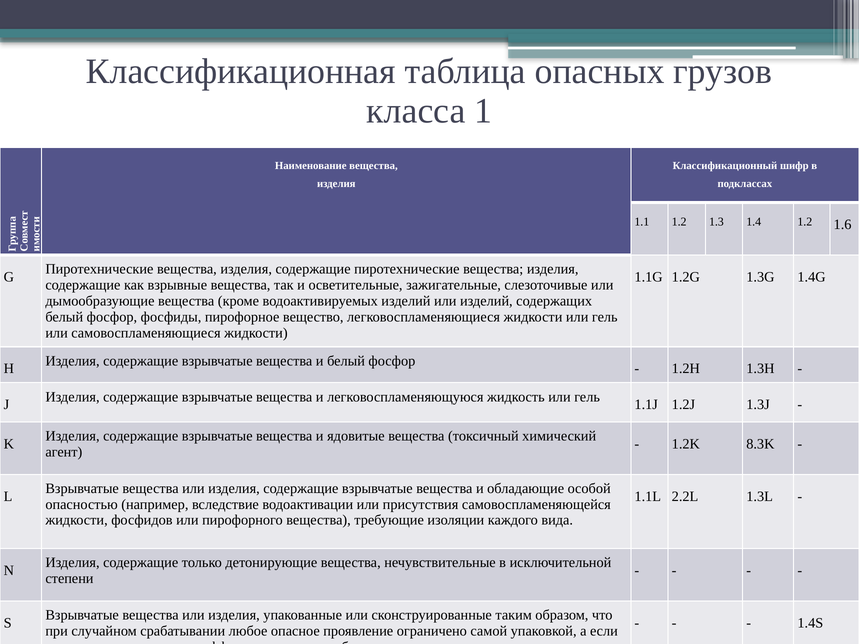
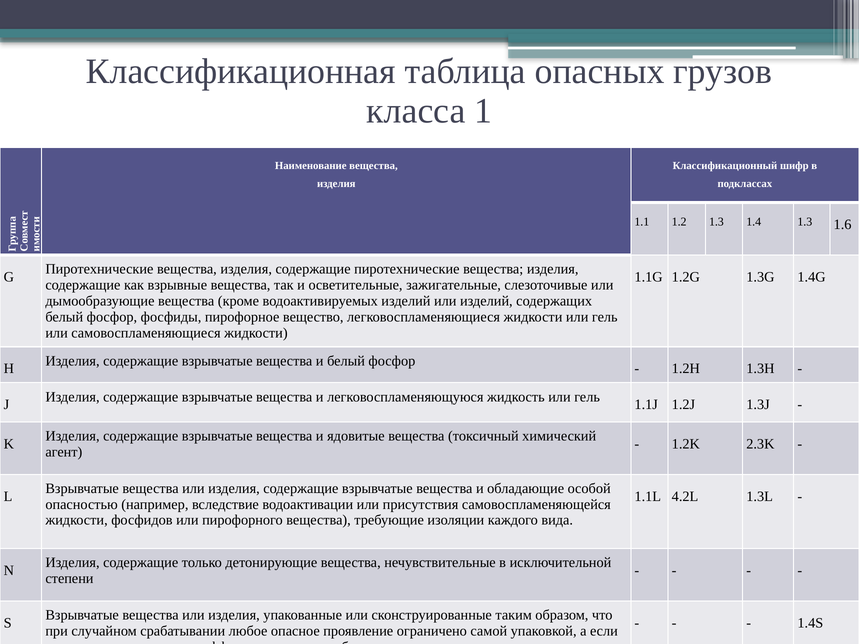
1.4 1.2: 1.2 -> 1.3 (805, 222)
8.3K: 8.3K -> 2.3K (760, 444)
2.2L: 2.2L -> 4.2L (685, 497)
